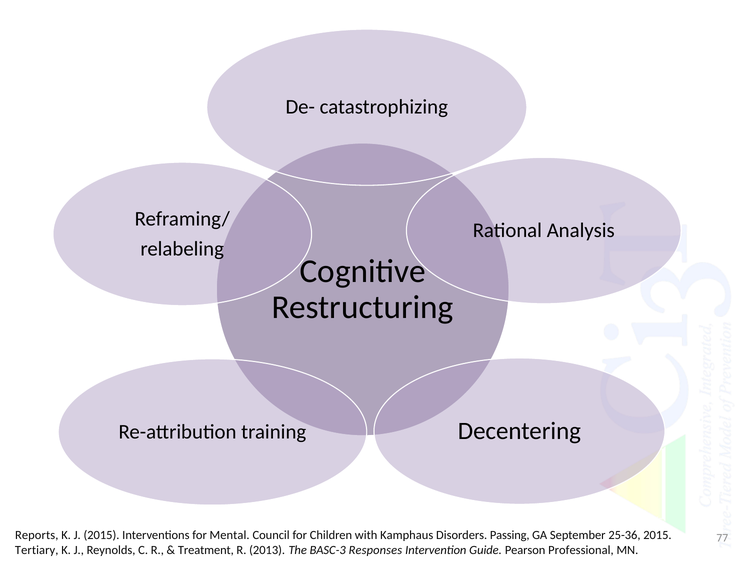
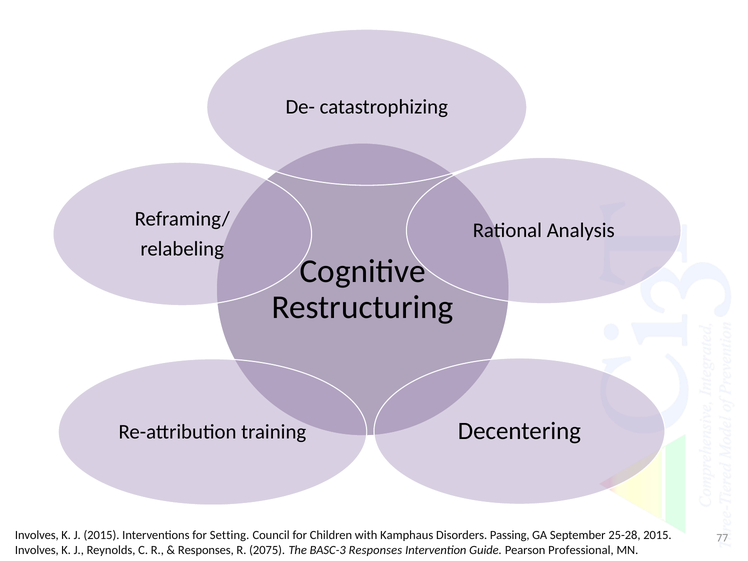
Reports: Reports -> Involves (37, 535)
Mental: Mental -> Setting (230, 535)
25-36: 25-36 -> 25-28 (624, 535)
Tertiary: Tertiary -> Involves (37, 550)
Treatment: Treatment -> Responses (206, 550)
2013: 2013 -> 2075 (267, 550)
